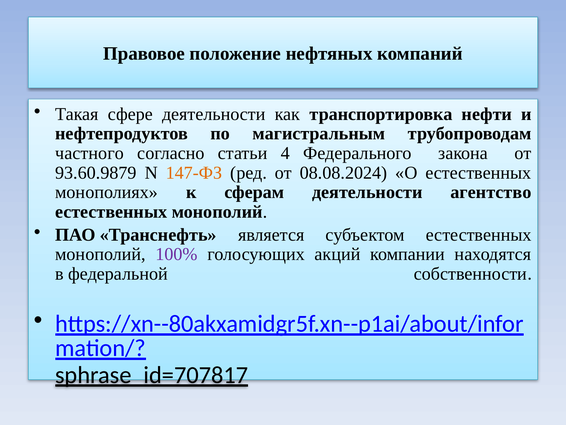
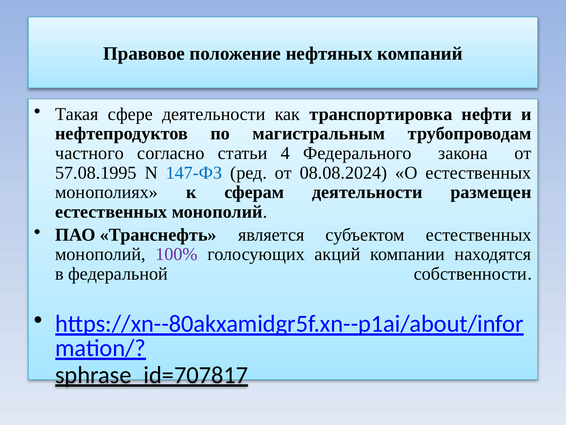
93.60.9879: 93.60.9879 -> 57.08.1995 (96, 173)
147-ФЗ colour: orange -> blue (194, 173)
агентство: агентство -> размещен (491, 192)
